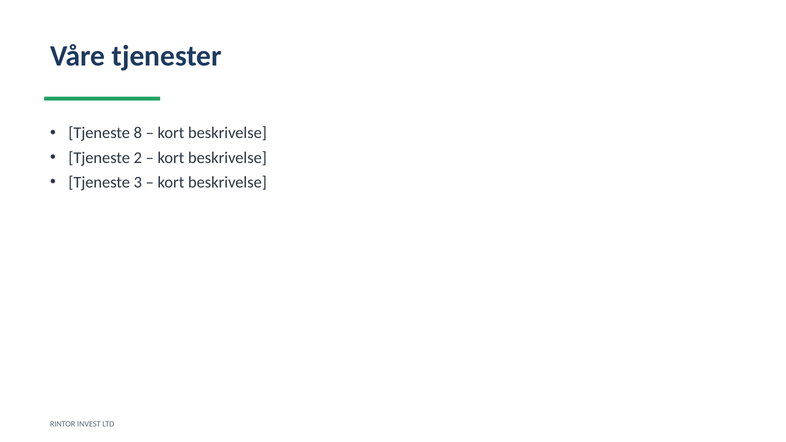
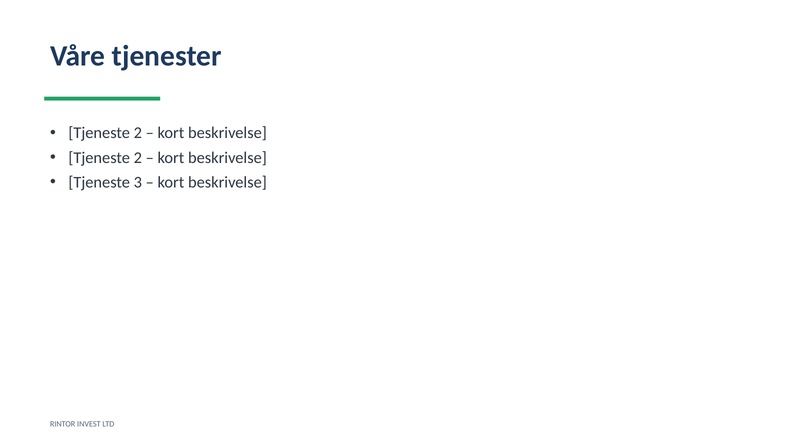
8: 8 -> 2 (138, 133)
